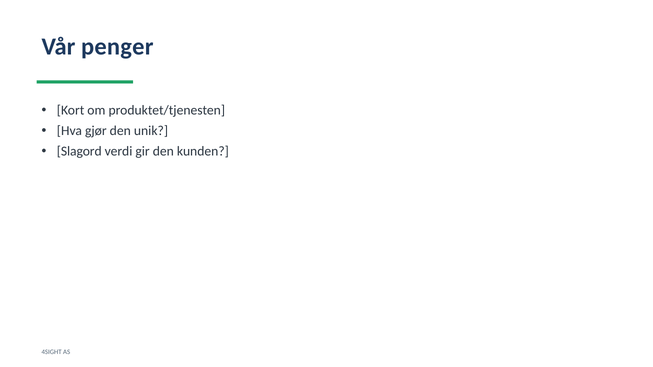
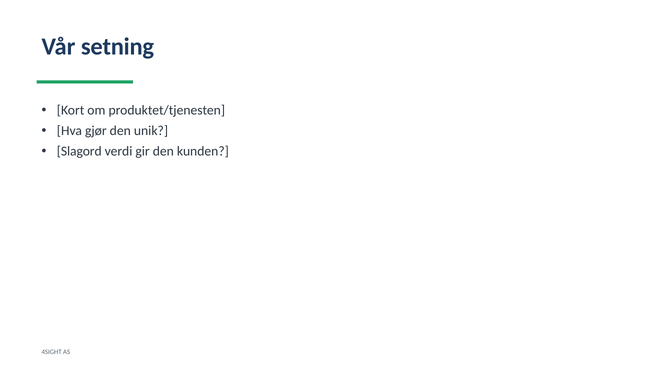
penger: penger -> setning (117, 47)
